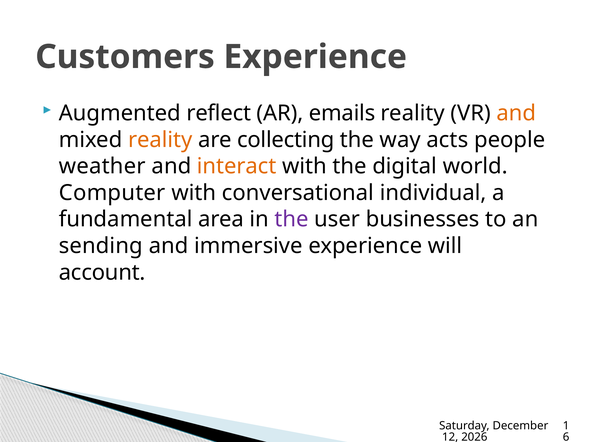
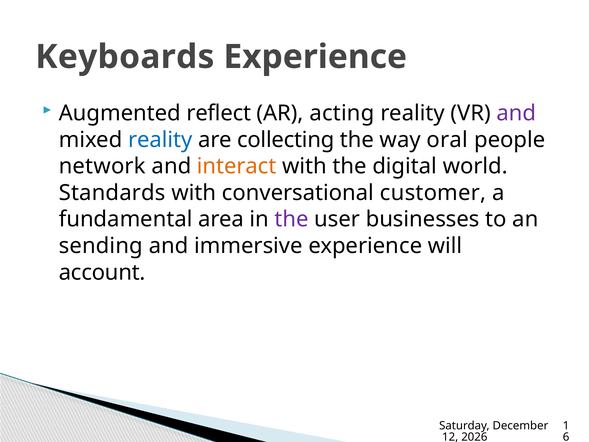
Customers: Customers -> Keyboards (125, 57)
emails: emails -> acting (342, 113)
and colour: orange -> purple (516, 113)
reality colour: orange -> blue (160, 140)
acts: acts -> oral (447, 140)
weather: weather -> network (102, 166)
Computer: Computer -> Standards (112, 193)
individual: individual -> customer (433, 193)
